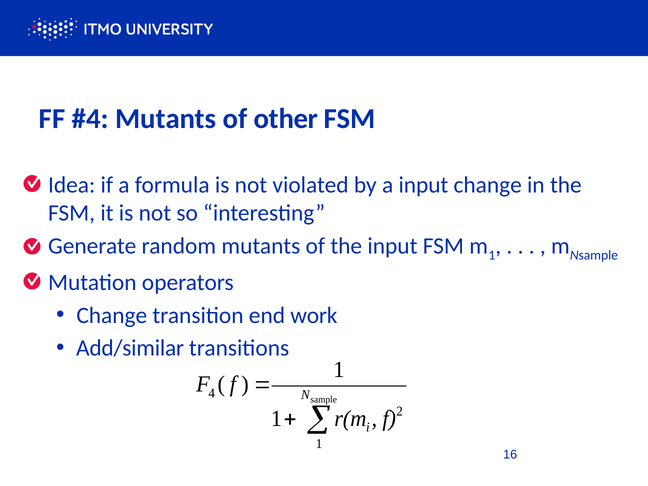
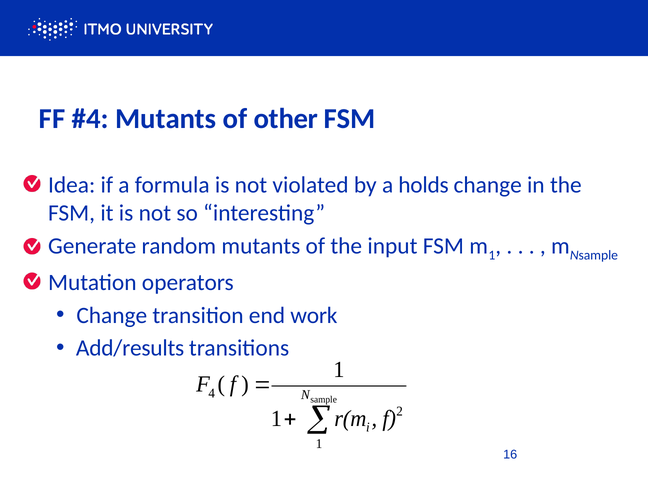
a input: input -> holds (424, 185)
Add/similar: Add/similar -> Add/results (130, 348)
